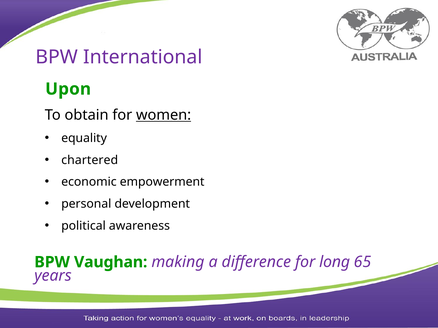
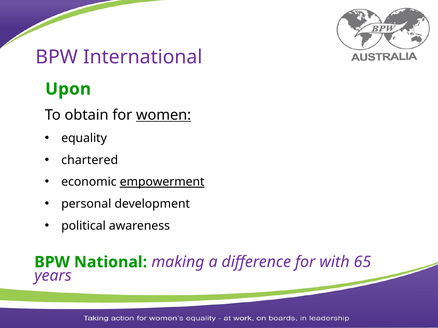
empowerment underline: none -> present (162, 182)
Vaughan: Vaughan -> National (111, 262)
long: long -> with (335, 262)
